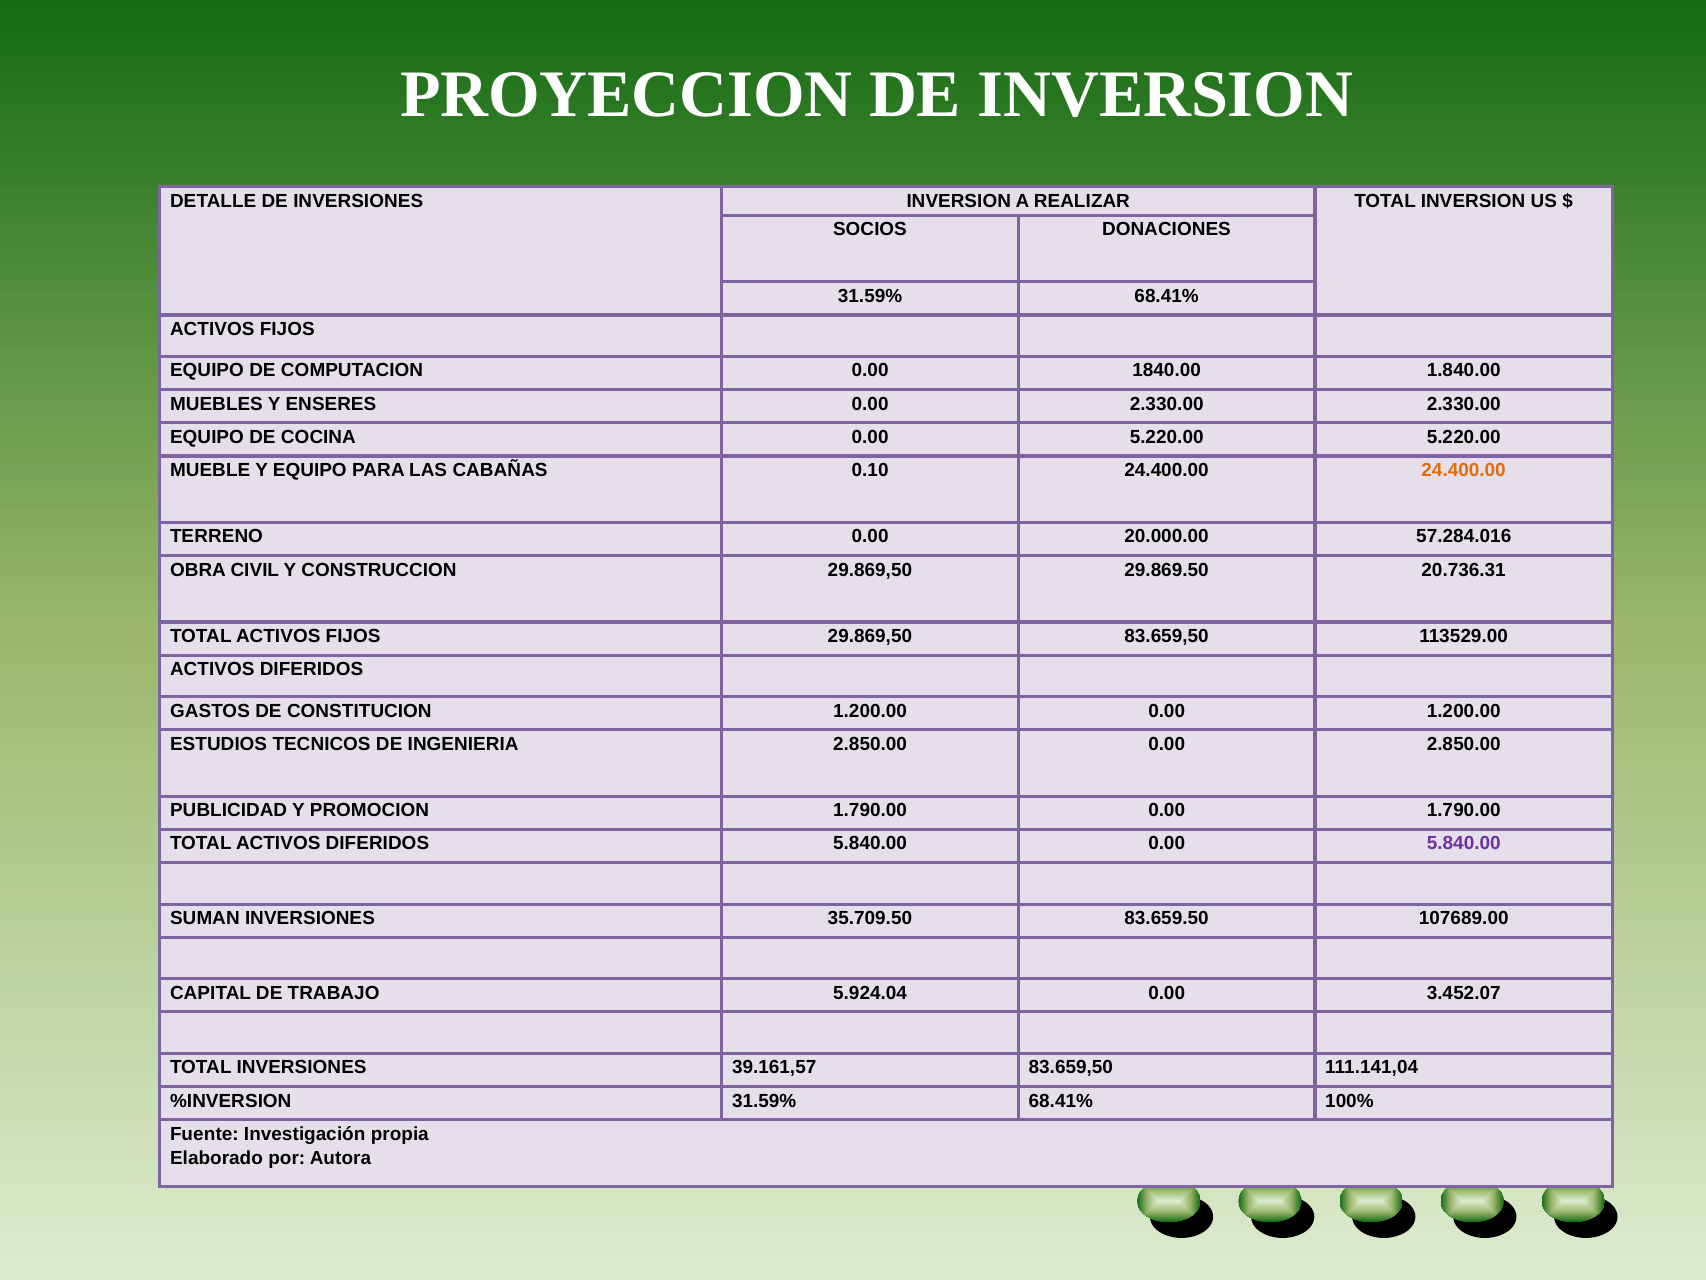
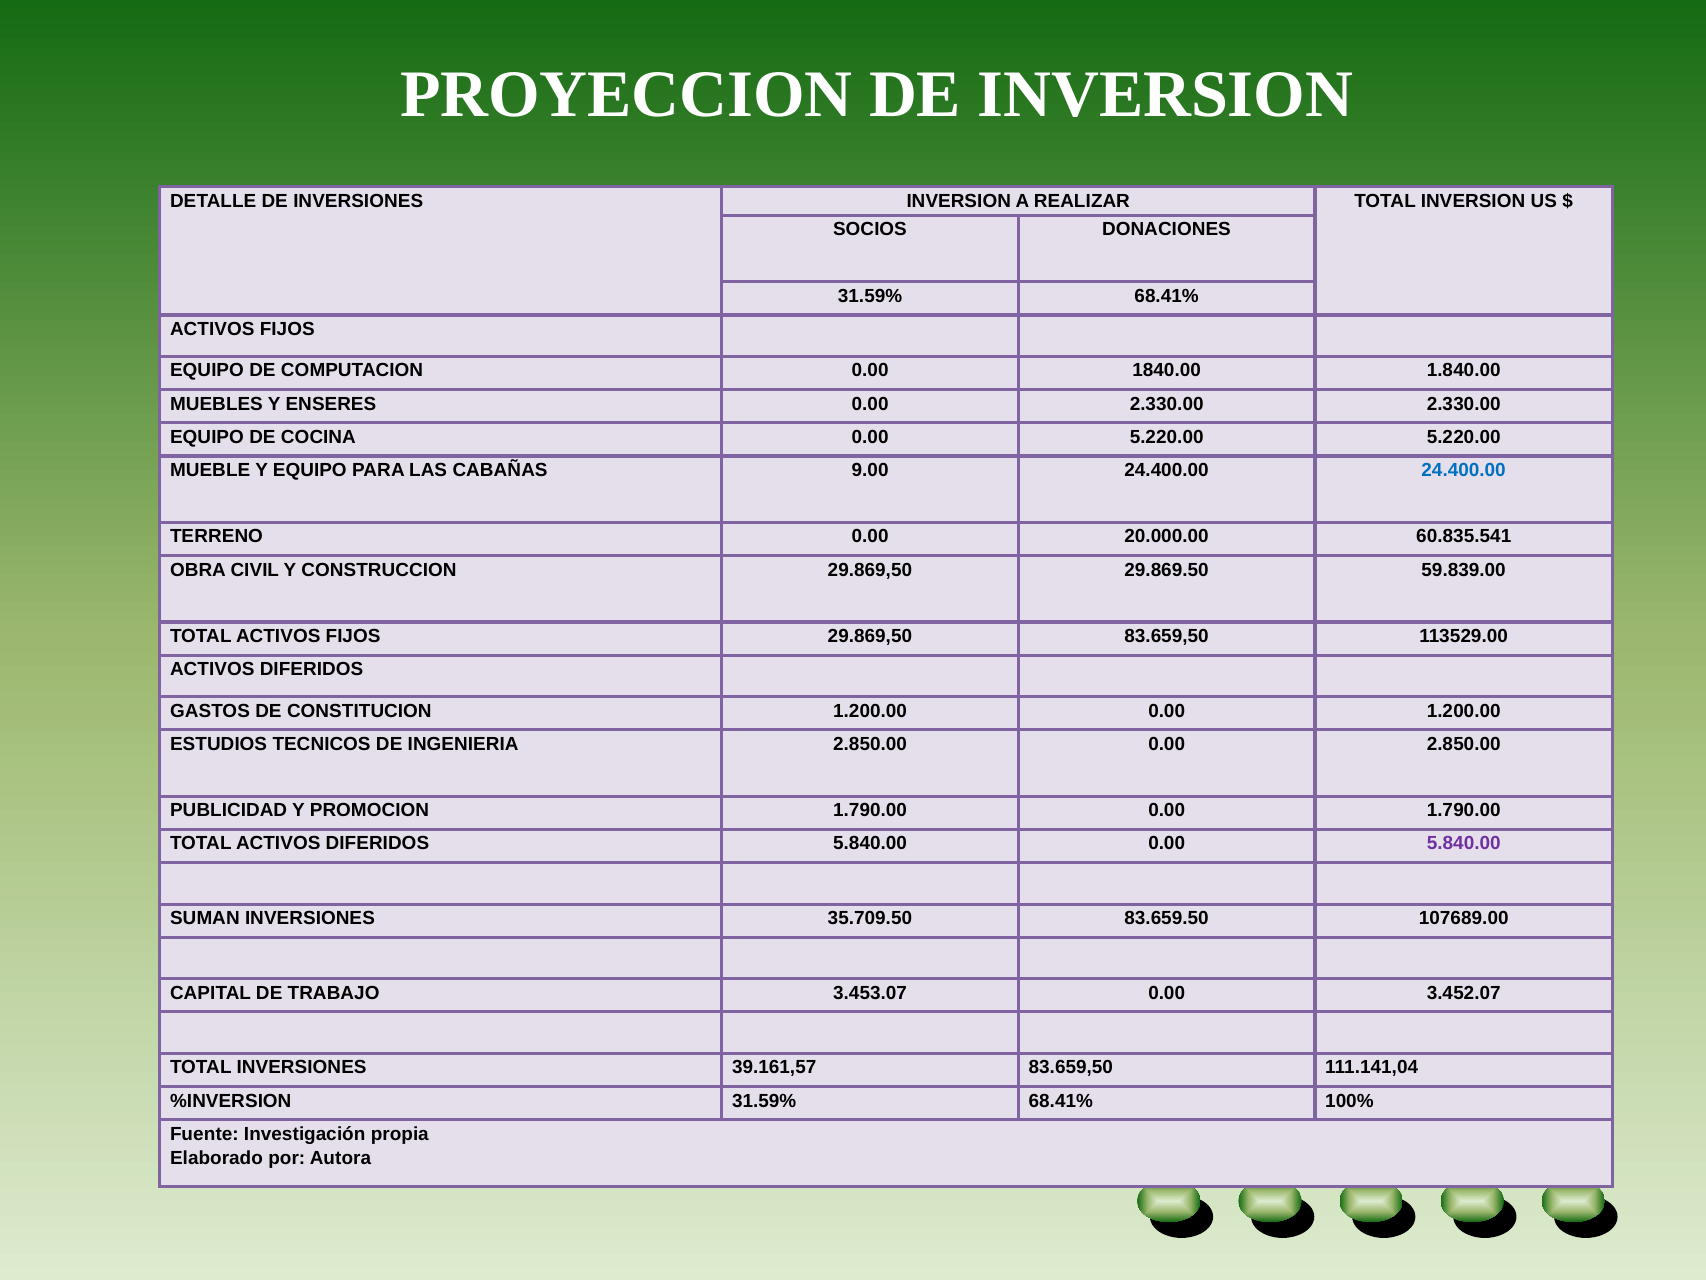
0.10: 0.10 -> 9.00 (870, 470)
24.400.00 colour: orange -> blue (1464, 470)
57.284.016: 57.284.016 -> 60.835.541 (1464, 536)
20.736.31: 20.736.31 -> 59.839.00 (1464, 570)
5.924.04: 5.924.04 -> 3.453.07 (870, 993)
